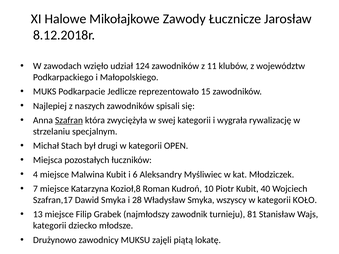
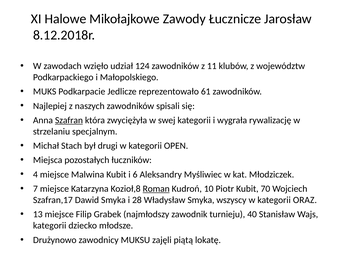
15: 15 -> 61 (206, 92)
Roman underline: none -> present (156, 189)
40: 40 -> 70 (265, 189)
KOŁO: KOŁO -> ORAZ (305, 200)
81: 81 -> 40 (252, 215)
